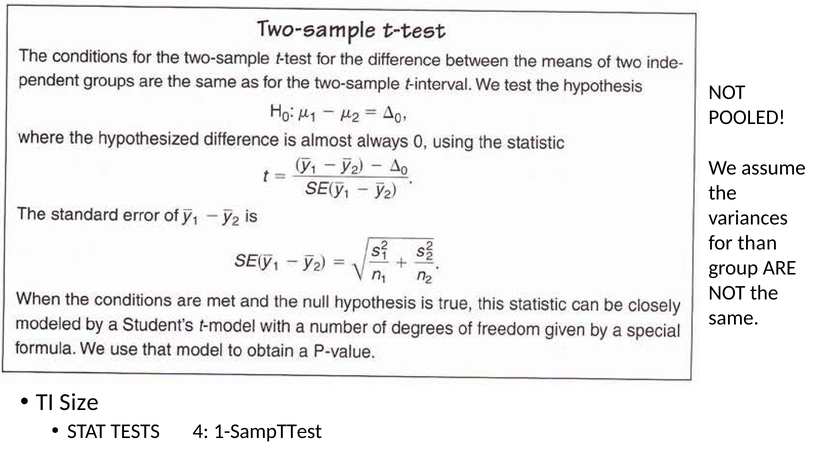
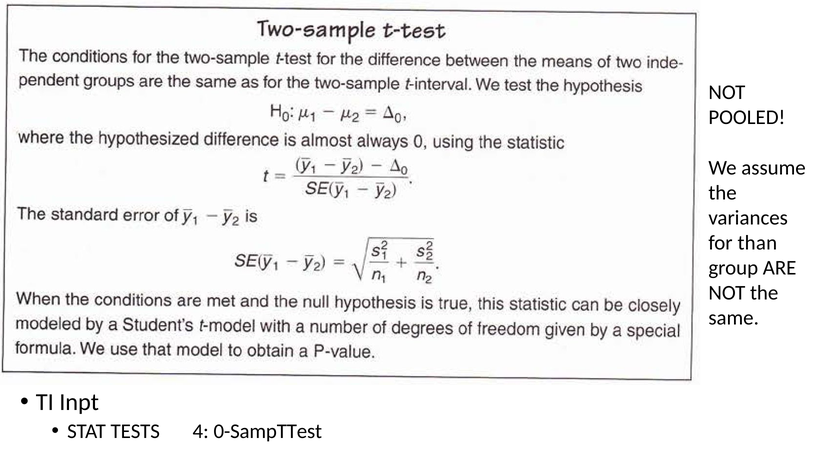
Size: Size -> Inpt (79, 403)
1-SampTTest: 1-SampTTest -> 0-SampTTest (268, 431)
